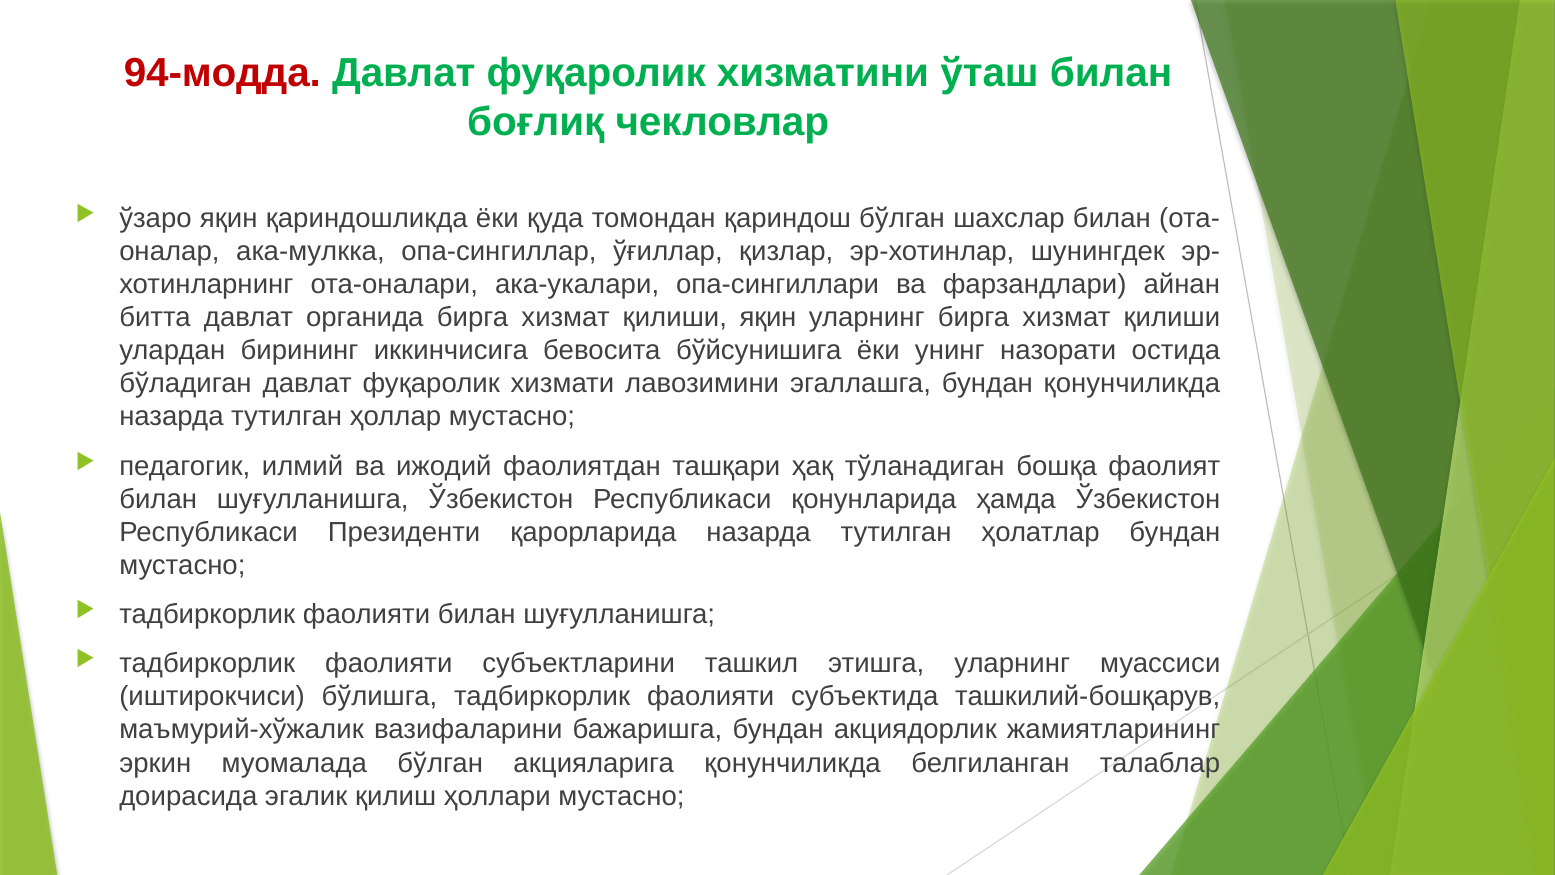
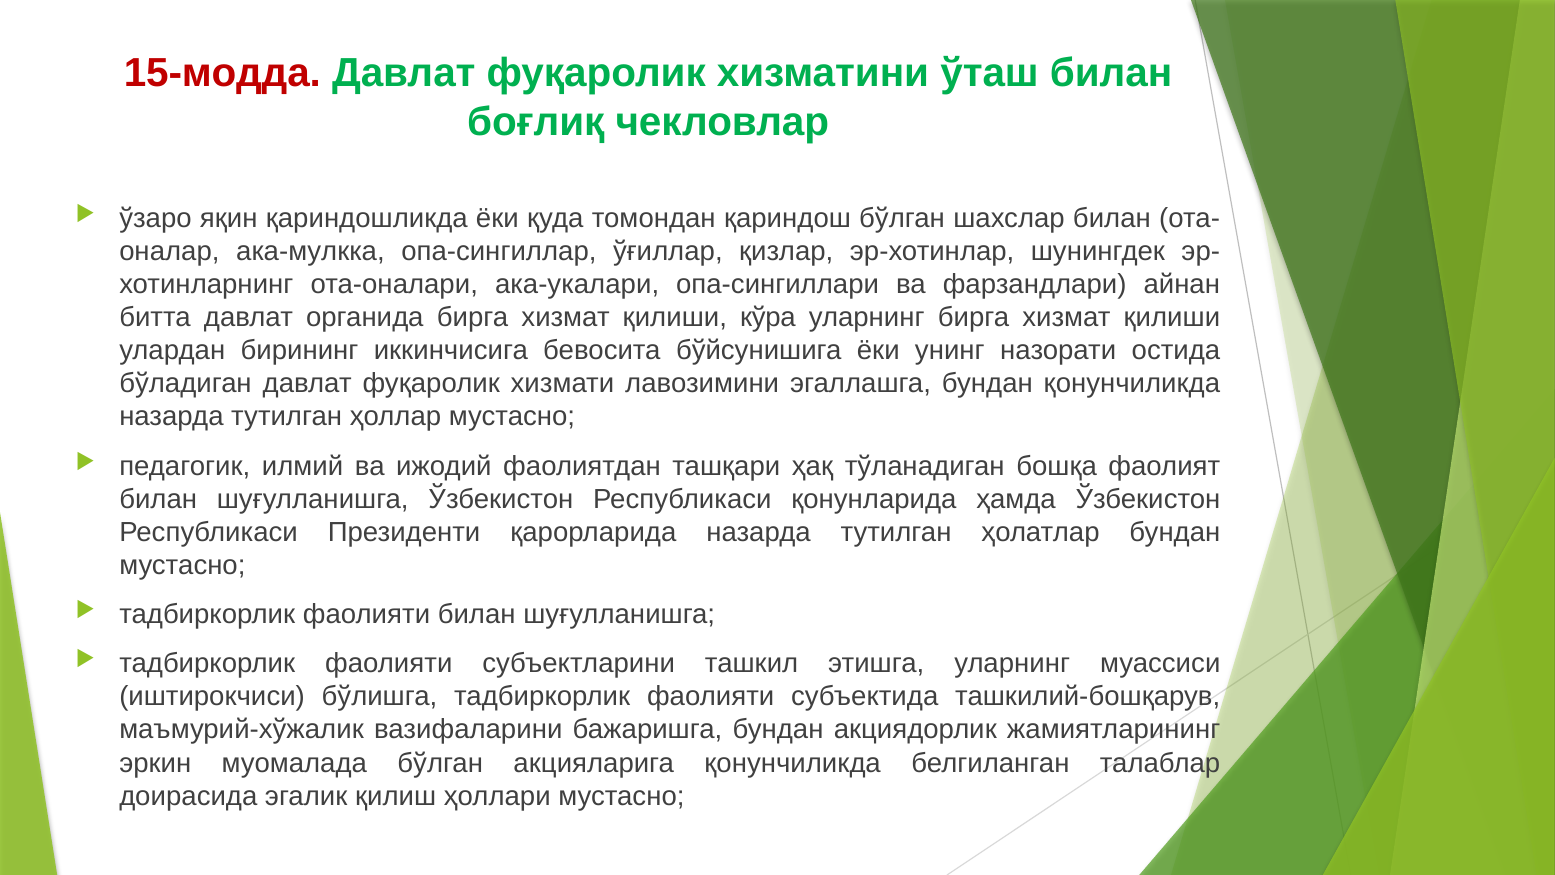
94-модда: 94-модда -> 15-модда (222, 73)
қилиши яқин: яқин -> кўра (768, 317)
